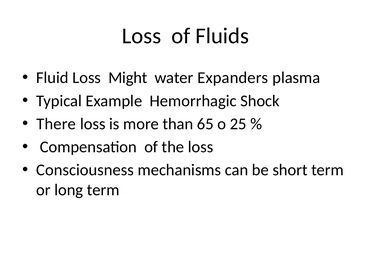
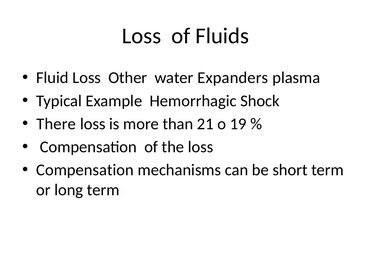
Might: Might -> Other (128, 78)
65: 65 -> 21 (205, 124)
25: 25 -> 19 (238, 124)
Consciousness: Consciousness -> Compensation (85, 170)
